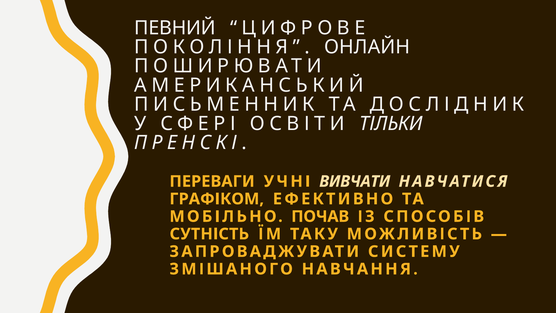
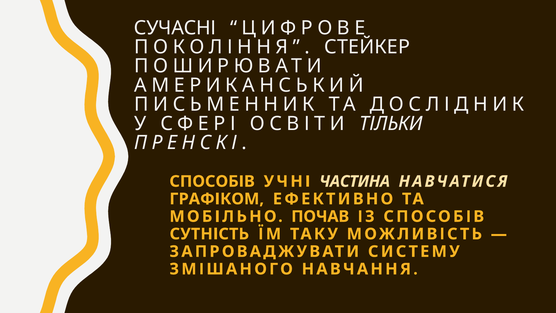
ПЕВНИЙ: ПЕВНИЙ -> СУЧАСНІ (175, 28)
ОНЛАЙН: ОНЛАЙН -> СТЕЙКЕР (367, 47)
ПЕРЕВАГИ: ПЕРЕВАГИ -> СПОСОБІВ (212, 181)
ВИВЧАТИ: ВИВЧАТИ -> ЧАСТИНА (355, 181)
